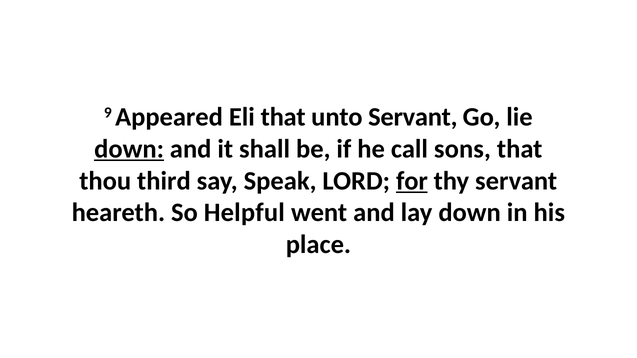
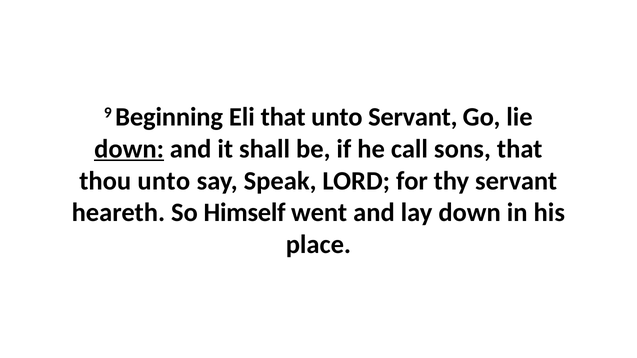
Appeared: Appeared -> Beginning (169, 117)
thou third: third -> unto (164, 181)
for underline: present -> none (412, 181)
Helpful: Helpful -> Himself (245, 213)
